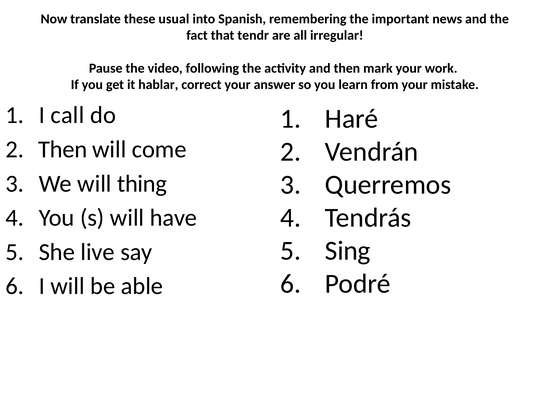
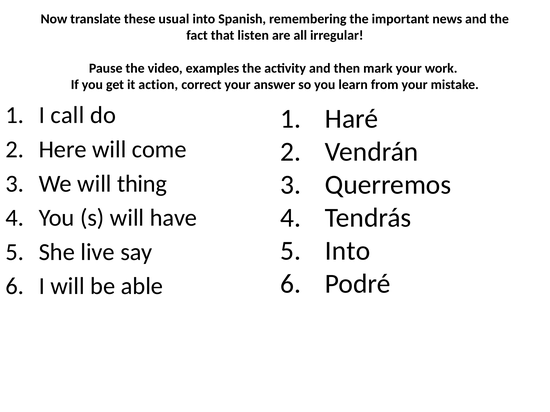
tendr: tendr -> listen (253, 35)
following: following -> examples (212, 68)
hablar: hablar -> action (158, 85)
Then: Then -> Here (63, 150)
Sing: Sing -> Into (348, 251)
